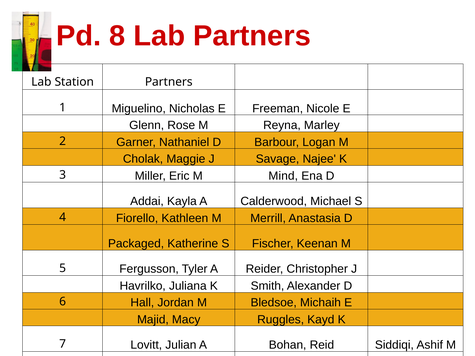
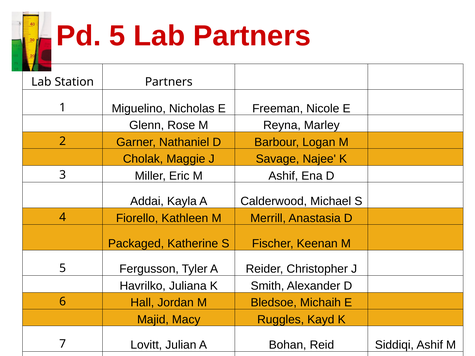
Pd 8: 8 -> 5 (117, 36)
M Mind: Mind -> Ashif (283, 176)
